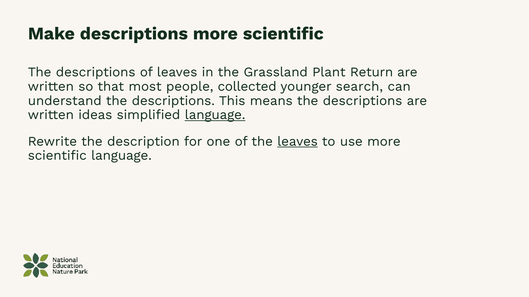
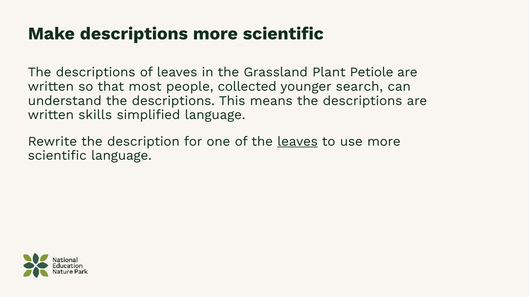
Return: Return -> Petiole (372, 72)
ideas: ideas -> skills (95, 115)
language underline: present -> none (215, 115)
